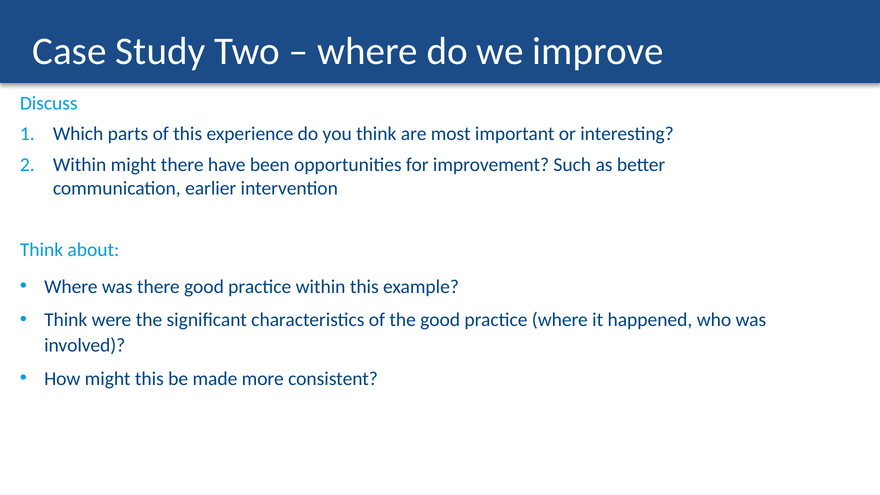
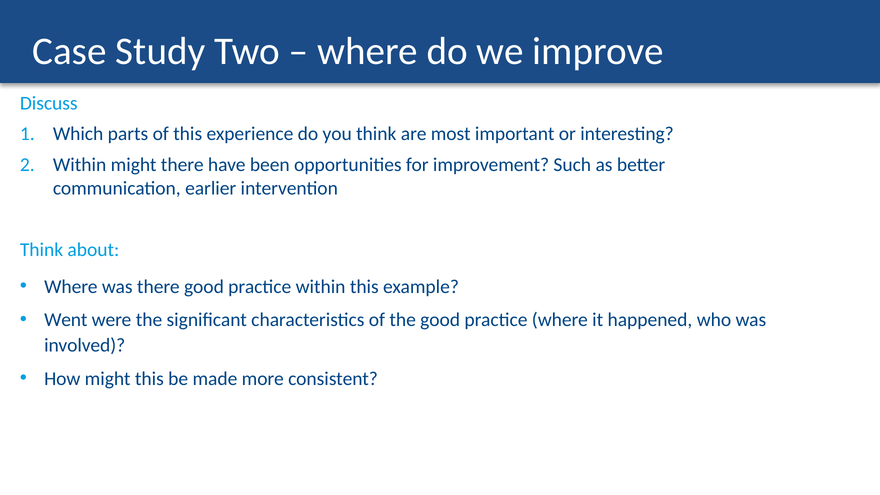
Think: Think -> Went (66, 320)
